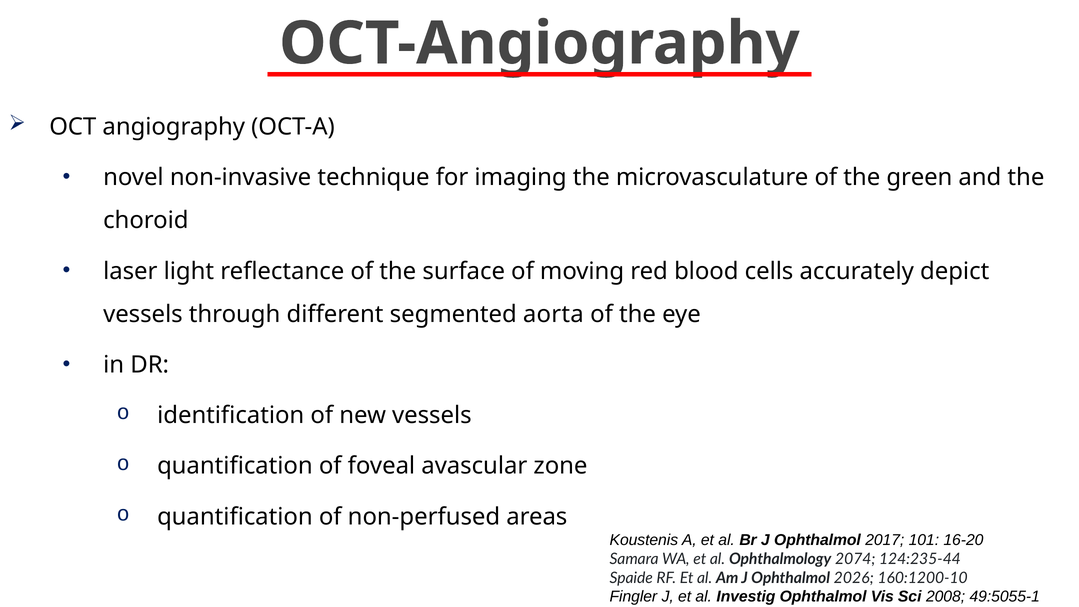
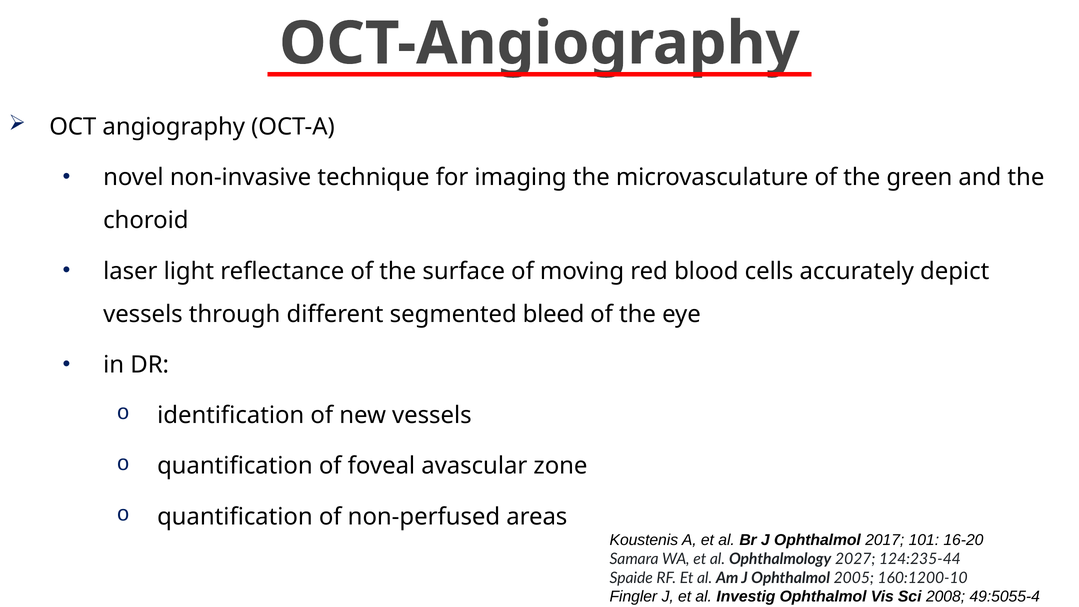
aorta: aorta -> bleed (554, 314)
2074: 2074 -> 2027 (855, 559)
2026: 2026 -> 2005 (854, 578)
49:5055-1: 49:5055-1 -> 49:5055-4 (1005, 597)
